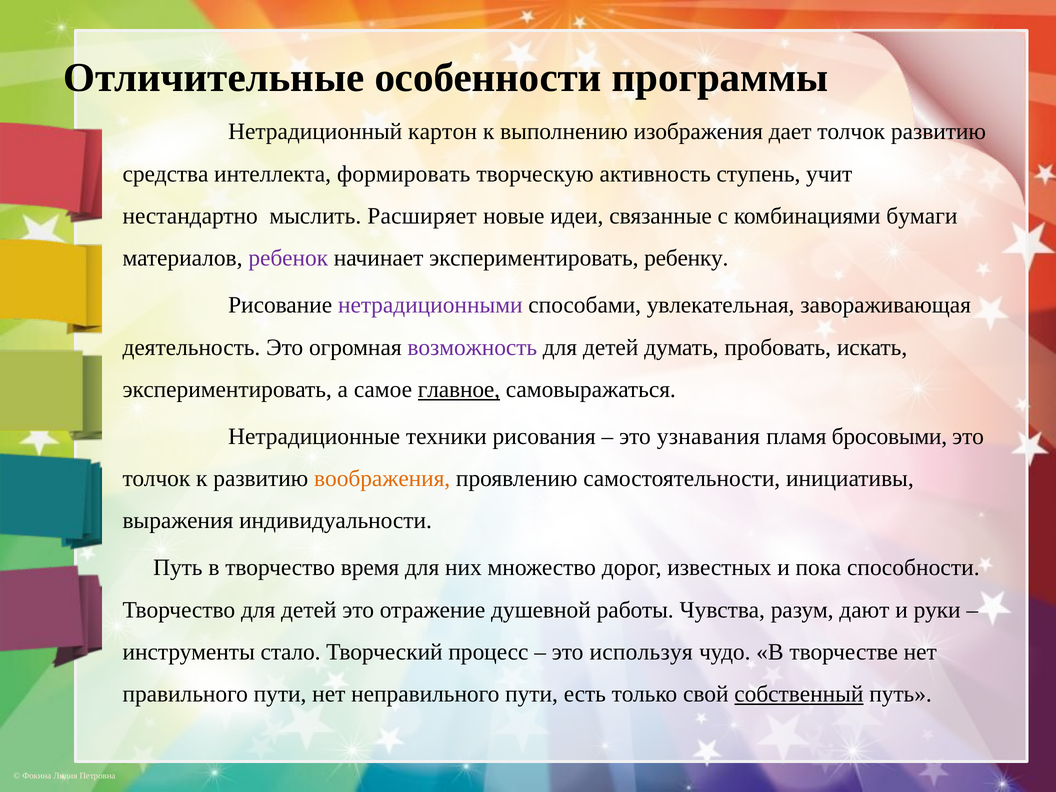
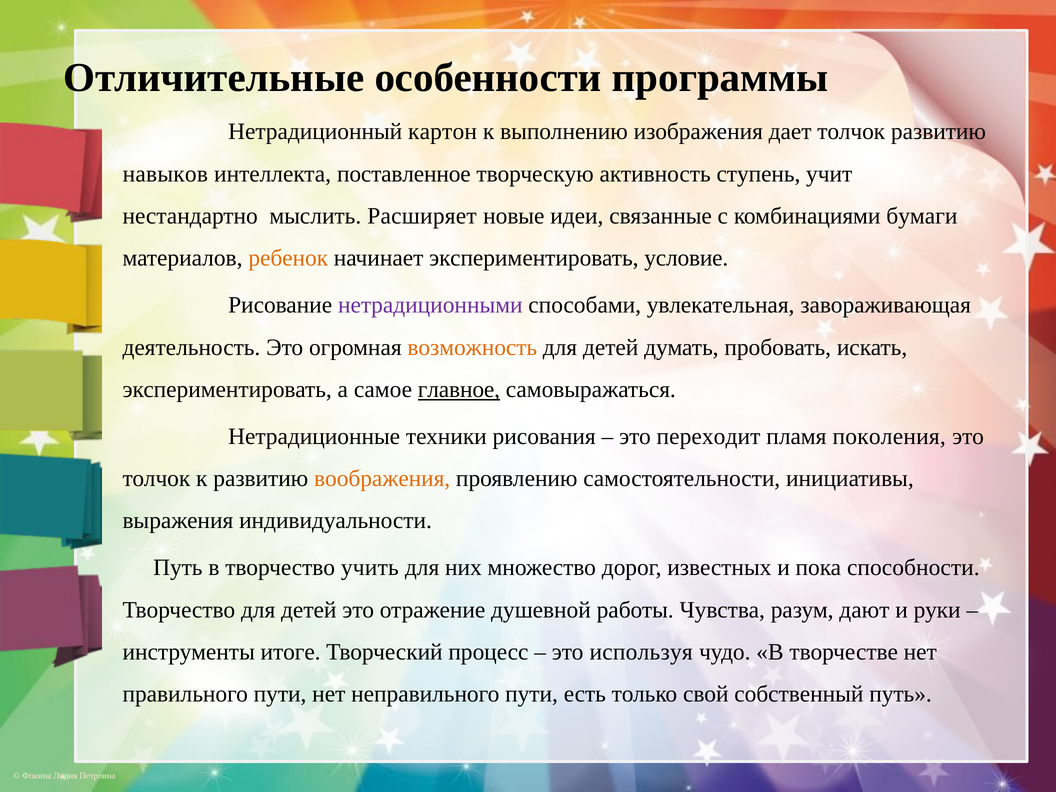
средства: средства -> навыков (165, 174)
формировать: формировать -> поставленное (404, 174)
ребенок colour: purple -> orange (288, 258)
ребенку: ребенку -> условие (686, 258)
возможность colour: purple -> orange (472, 347)
узнавания: узнавания -> переходит (709, 436)
бросовыми: бросовыми -> поколения (889, 436)
время: время -> учить (370, 568)
стало: стало -> итоге (291, 652)
собственный underline: present -> none (799, 694)
